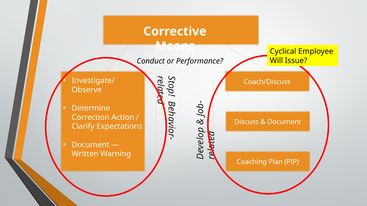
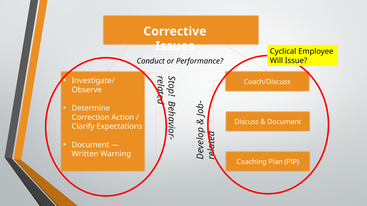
Means: Means -> Issues (175, 46)
